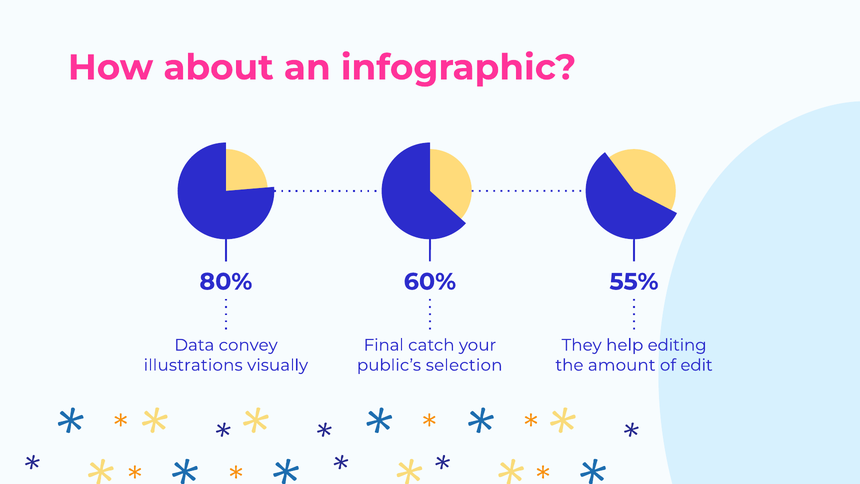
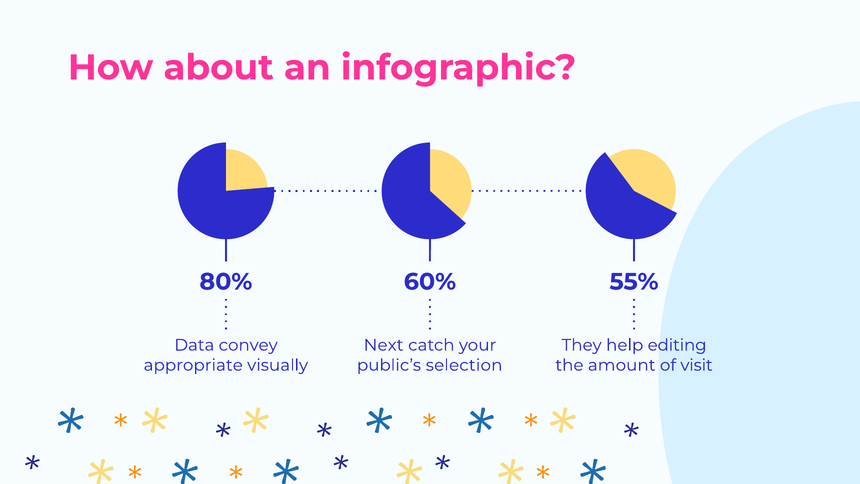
Final: Final -> Next (384, 345)
illustrations: illustrations -> appropriate (193, 365)
edit: edit -> visit (697, 365)
